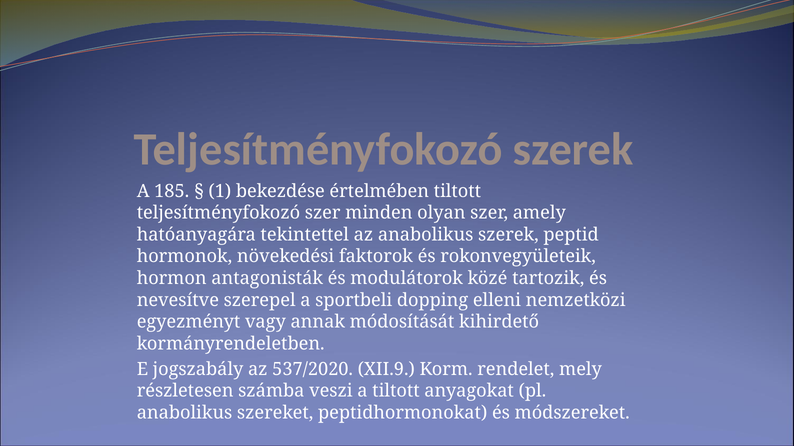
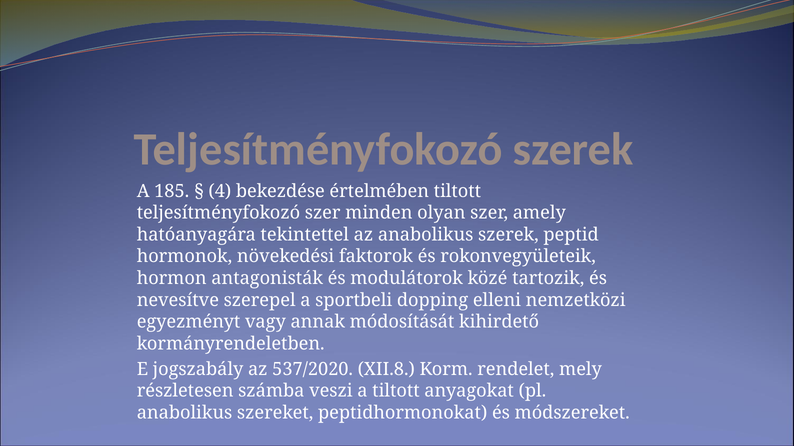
1: 1 -> 4 (220, 191)
XII.9: XII.9 -> XII.8 (386, 370)
